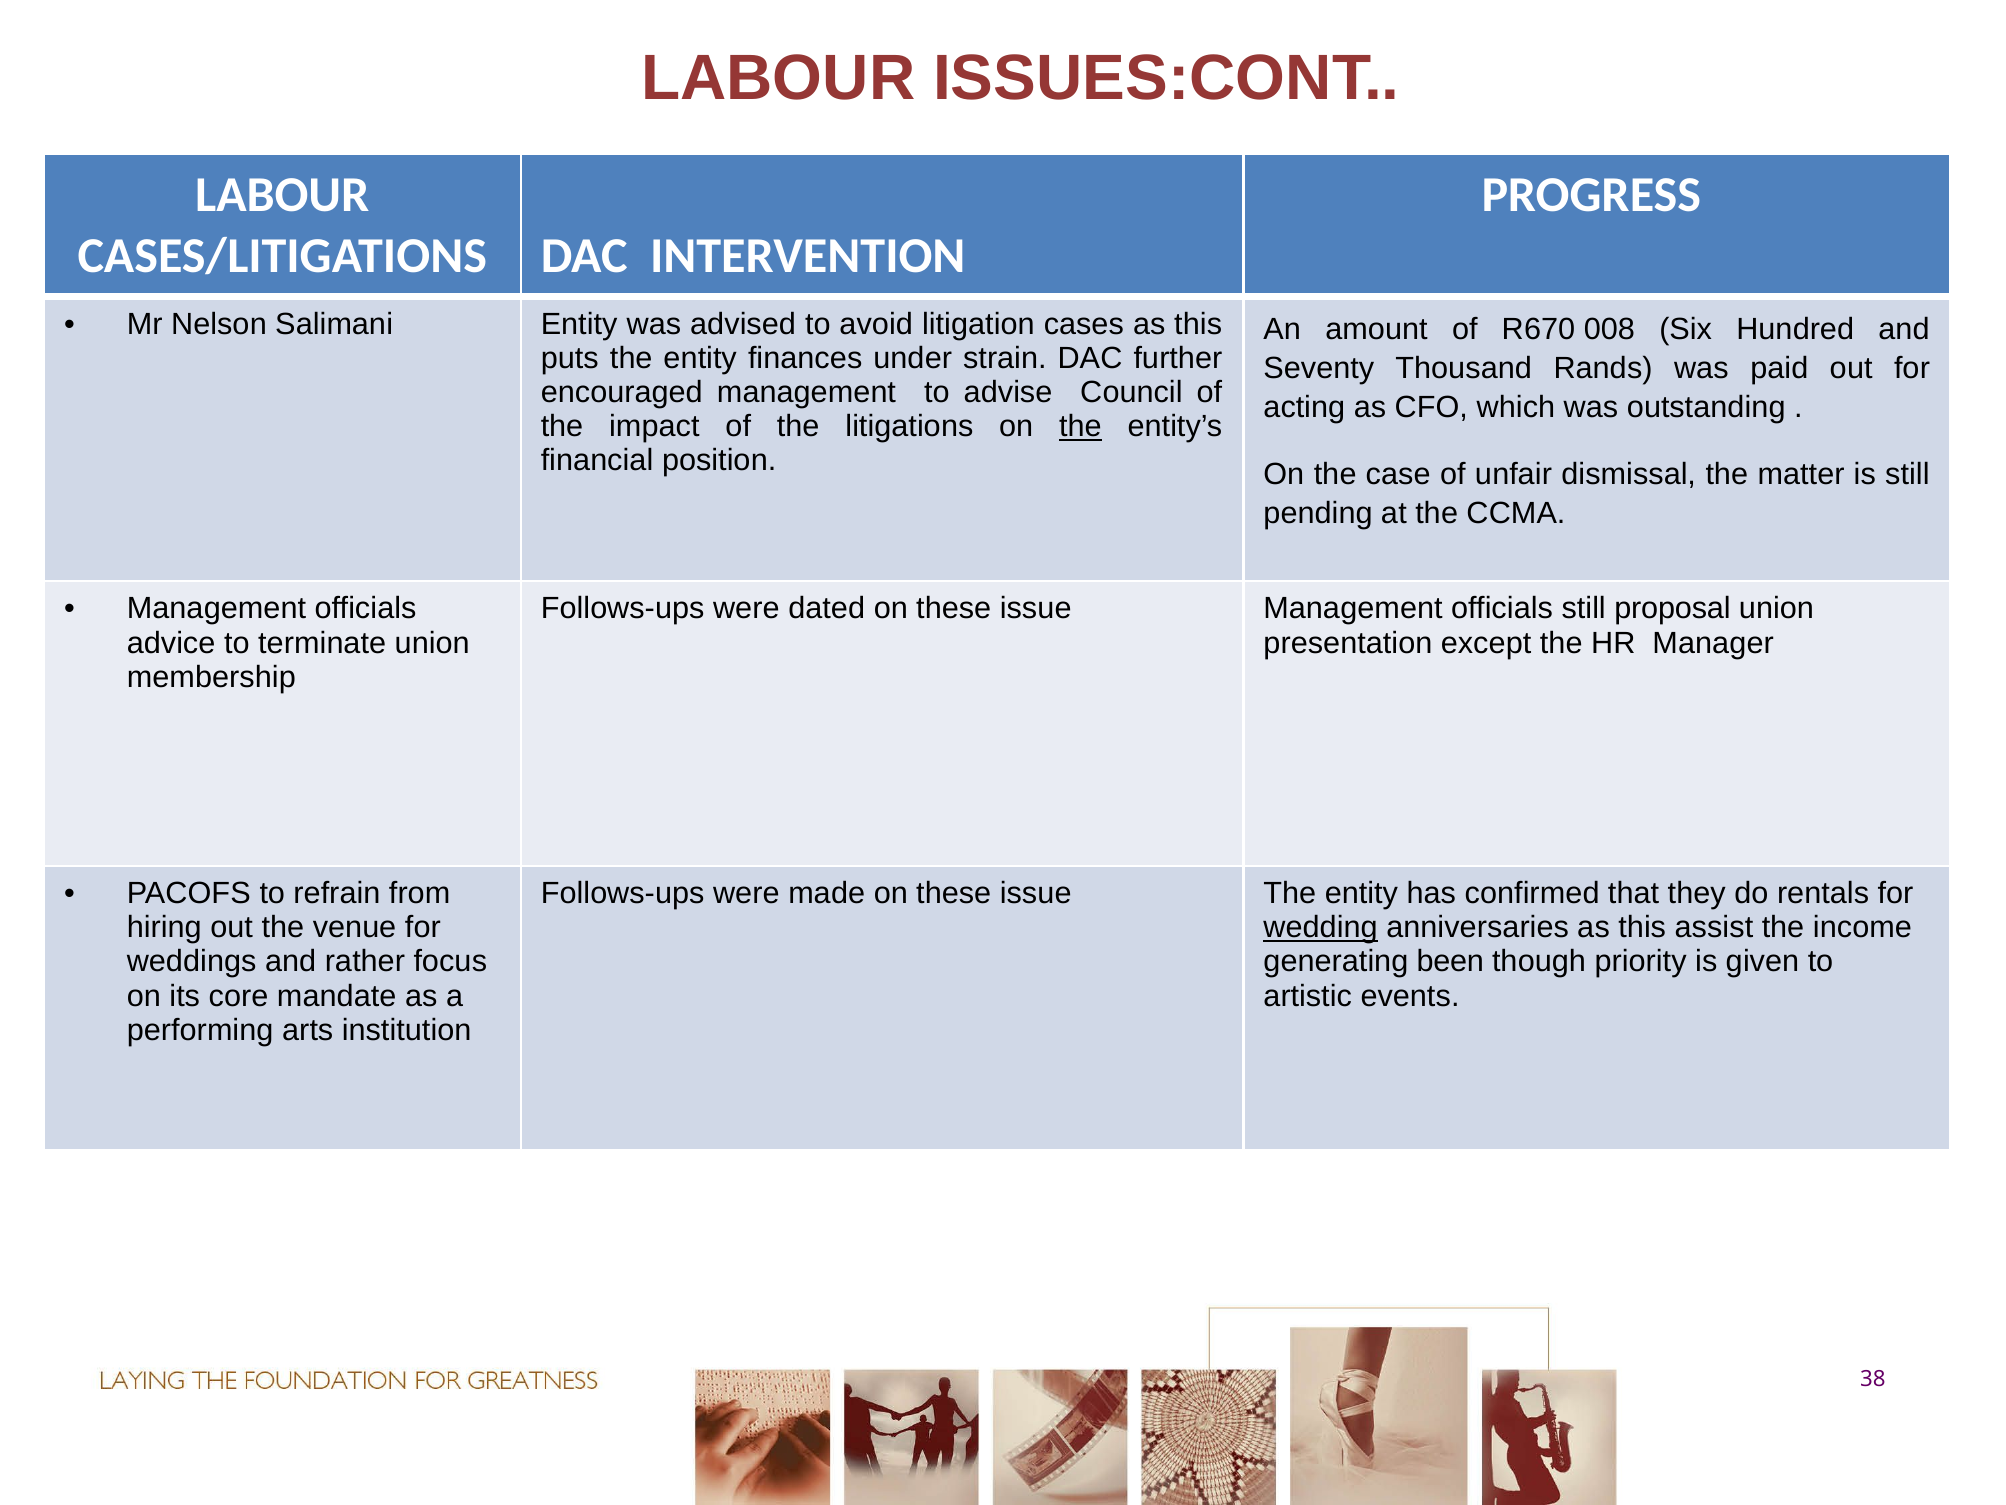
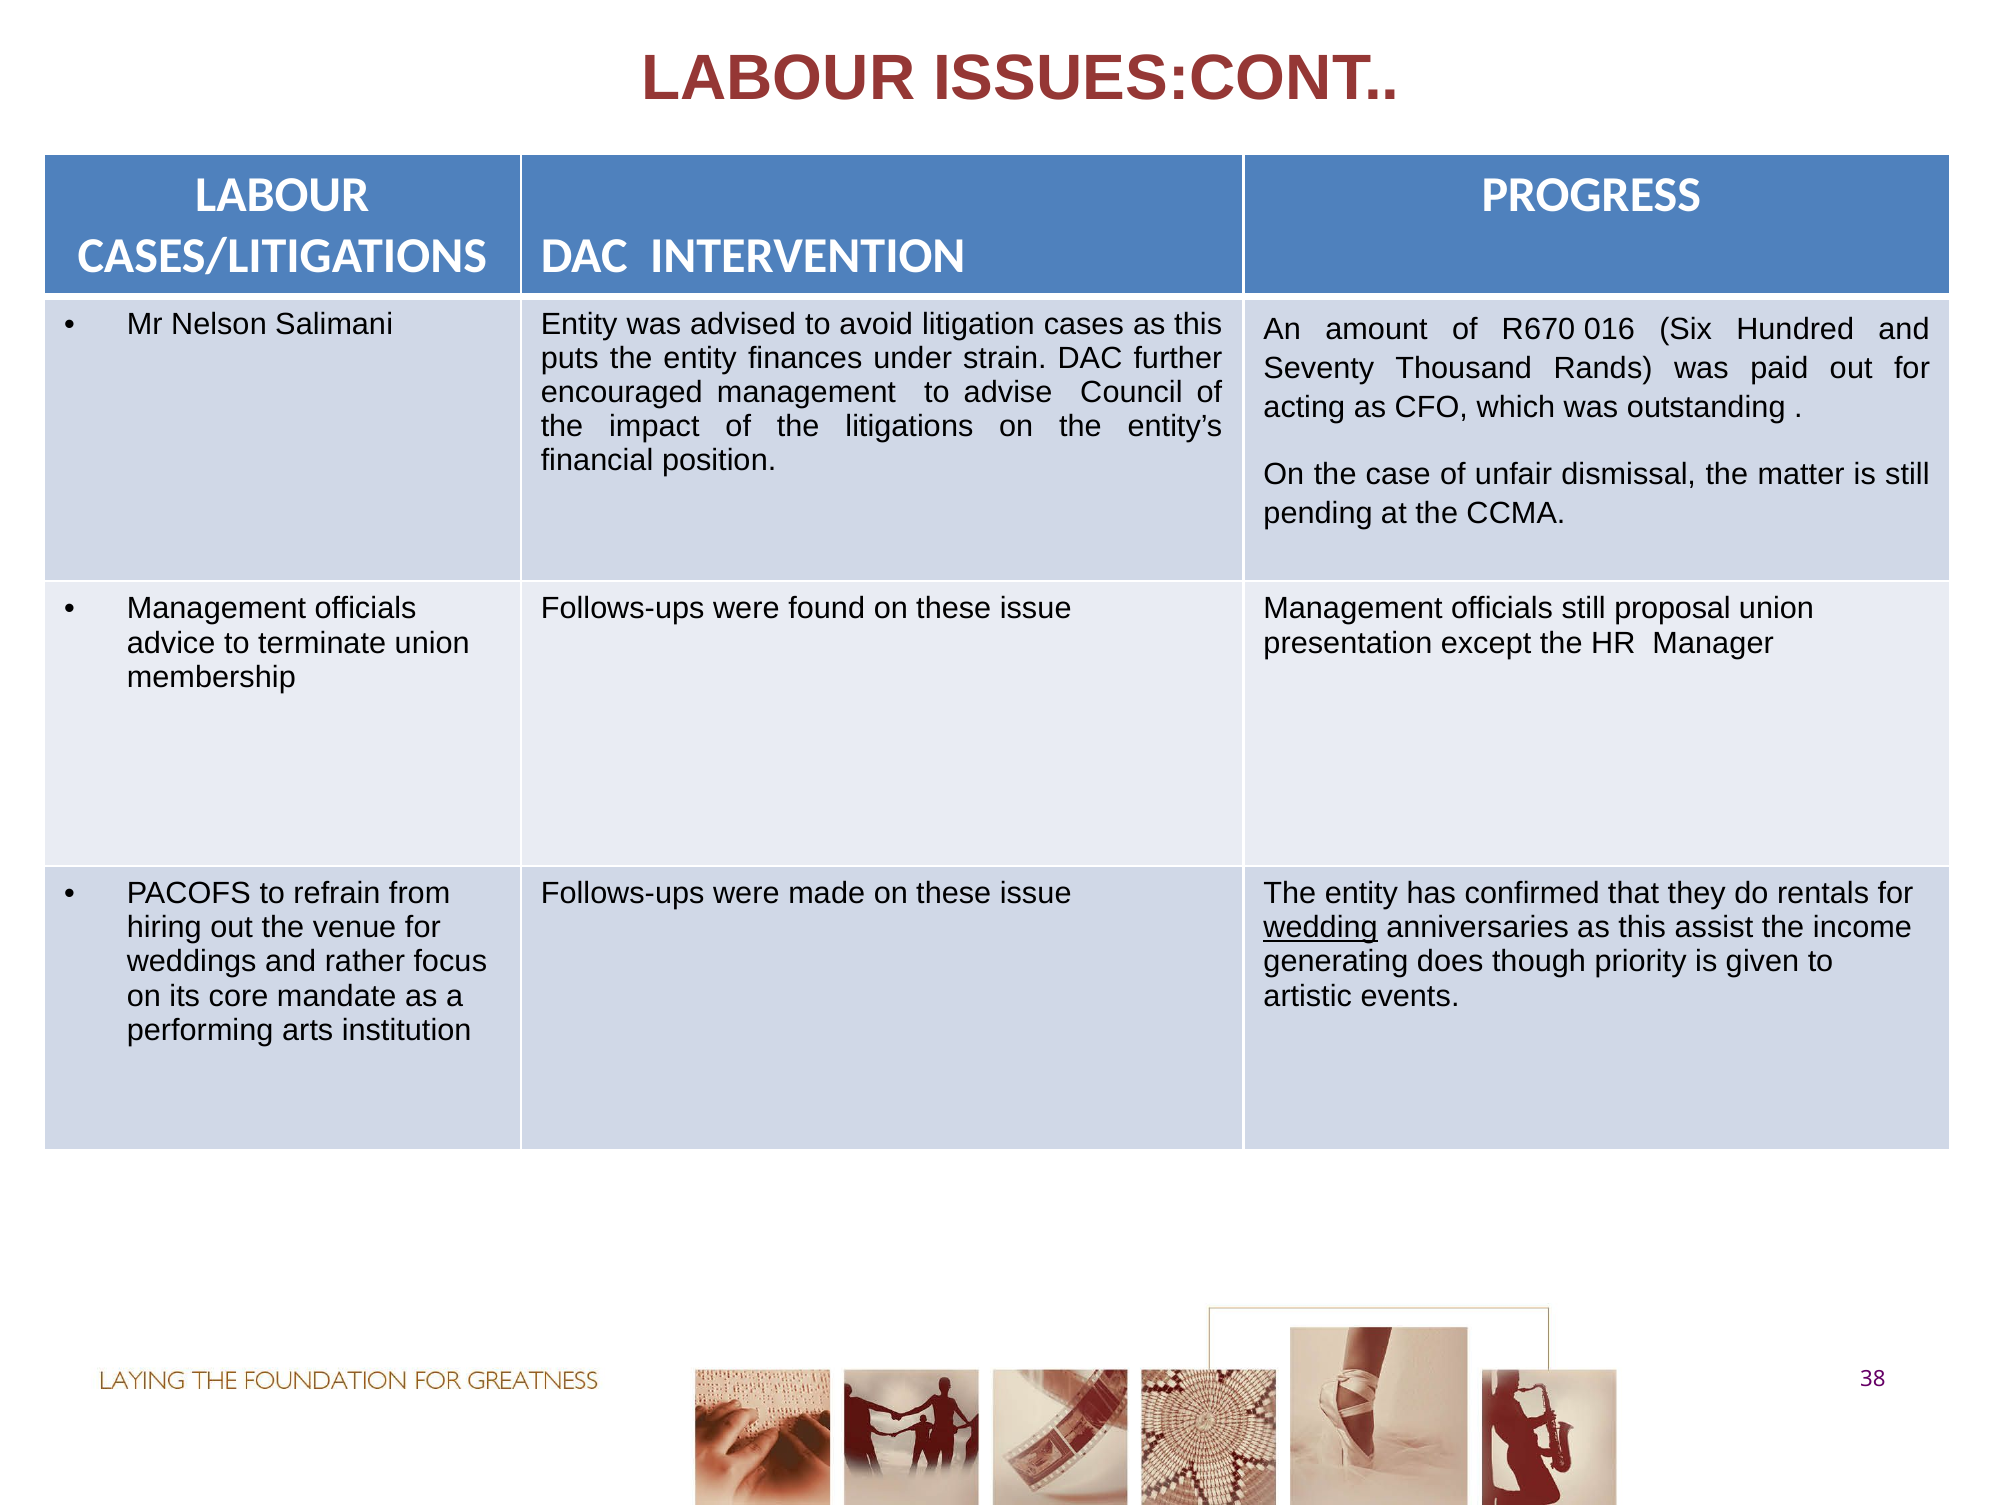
008: 008 -> 016 (1609, 329)
the underline: present -> none (1080, 426)
dated: dated -> found (827, 609)
been: been -> does (1450, 961)
